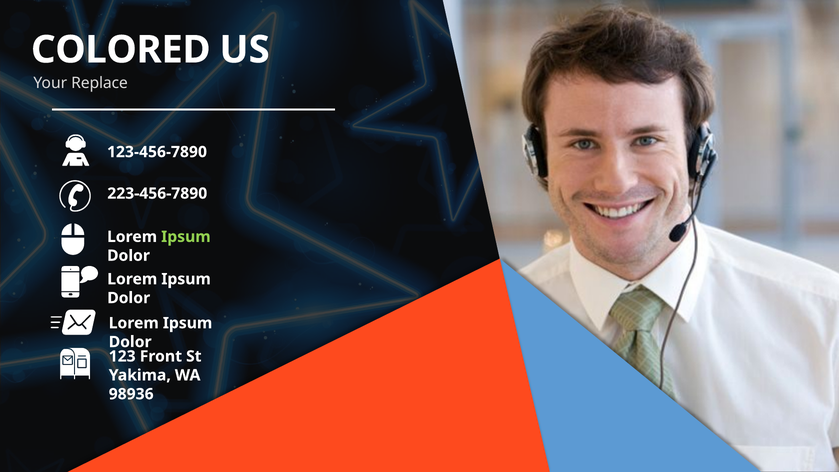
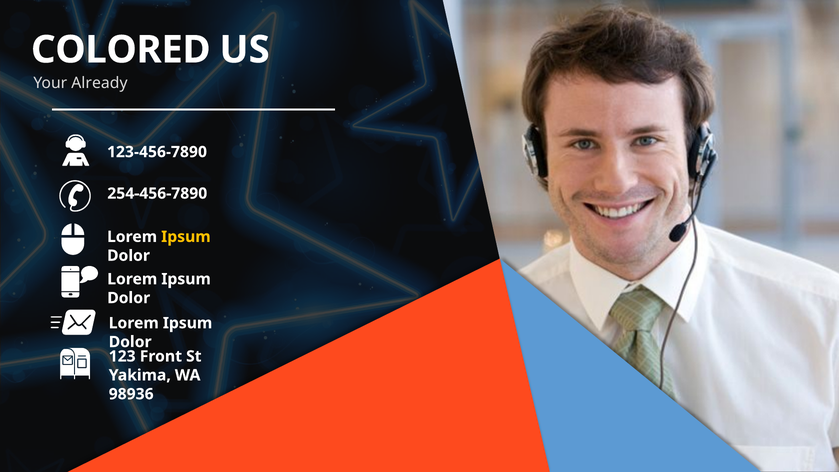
Replace: Replace -> Already (99, 83)
223-456-7890: 223-456-7890 -> 254-456-7890 (157, 193)
Ipsum colour: light green -> yellow (186, 237)
